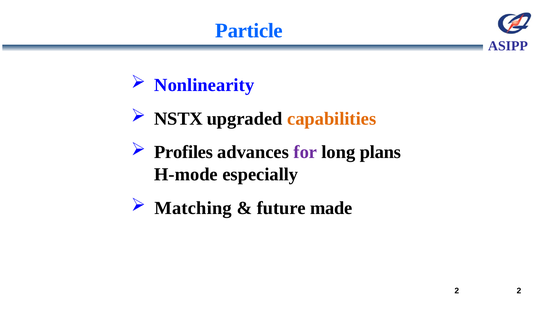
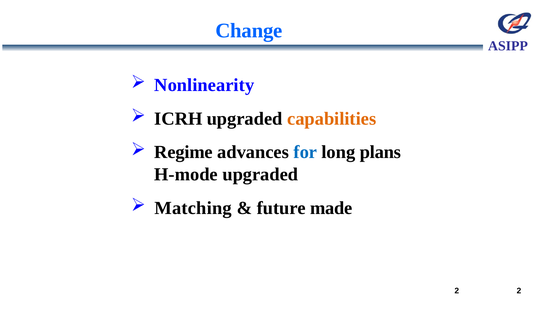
Particle: Particle -> Change (249, 31)
NSTX: NSTX -> ICRH (178, 119)
Profiles: Profiles -> Regime (184, 152)
for colour: purple -> blue (305, 152)
H-mode especially: especially -> upgraded (260, 174)
